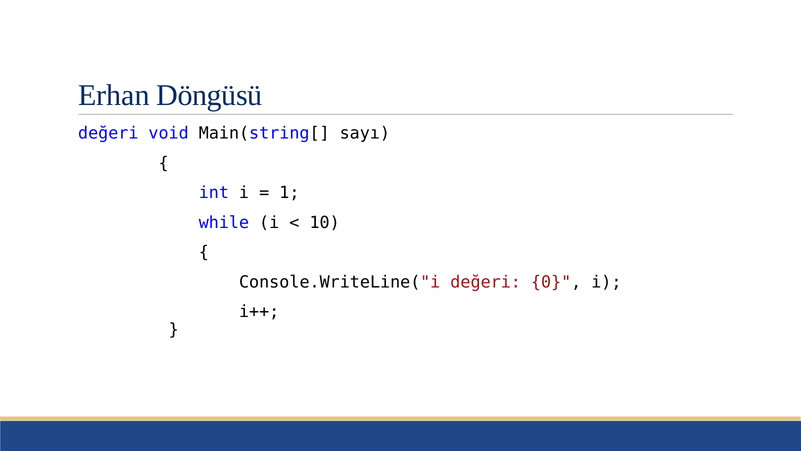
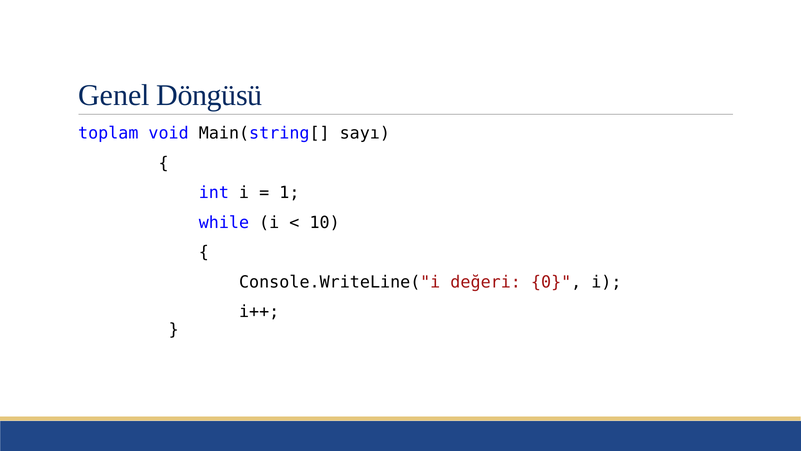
Erhan: Erhan -> Genel (114, 95)
değeri: değeri -> toplam (108, 133)
